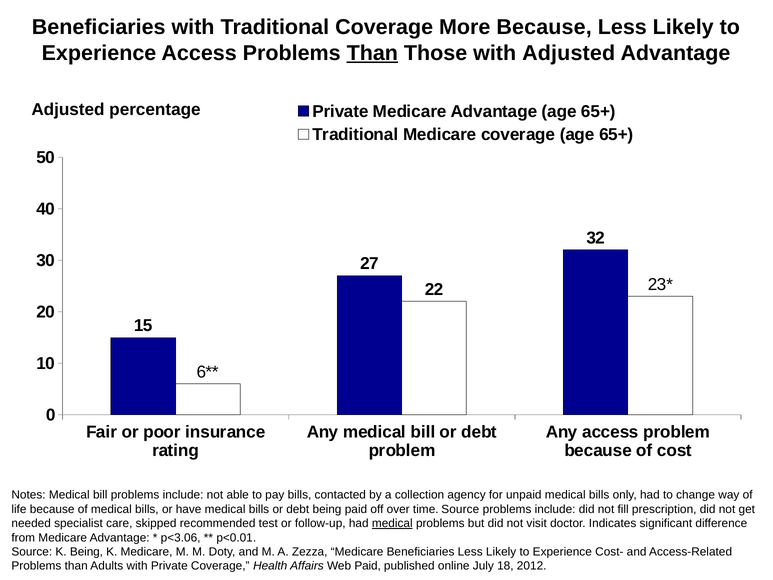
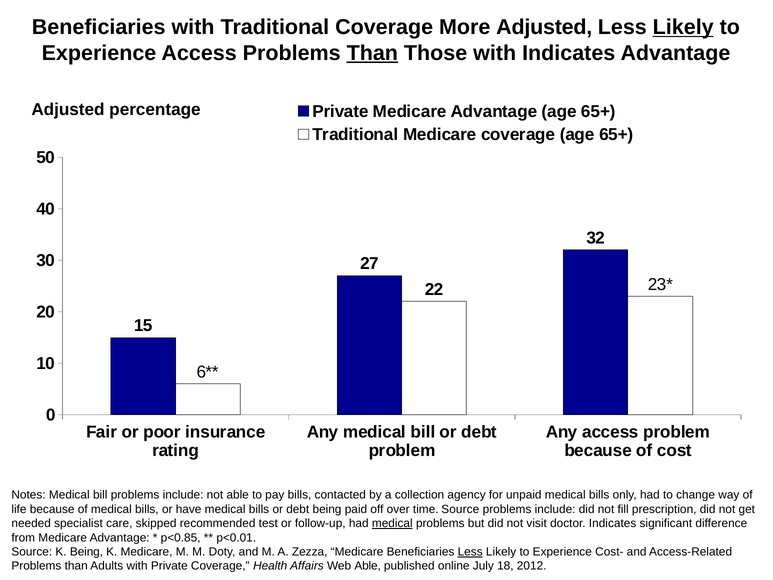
More Because: Because -> Adjusted (544, 27)
Likely underline: none -> present (683, 27)
with Adjusted: Adjusted -> Indicates (569, 53)
p<3.06: p<3.06 -> p<0.85 (181, 537)
Less underline: none -> present (470, 552)
Web Paid: Paid -> Able (368, 566)
